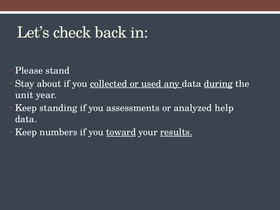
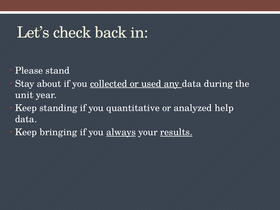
during underline: present -> none (218, 84)
assessments: assessments -> quantitative (133, 108)
numbers: numbers -> bringing (58, 132)
toward: toward -> always (121, 132)
